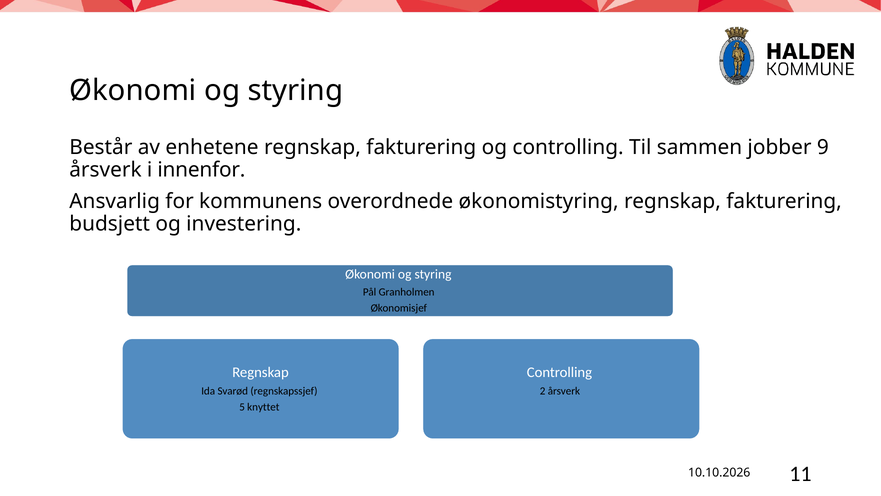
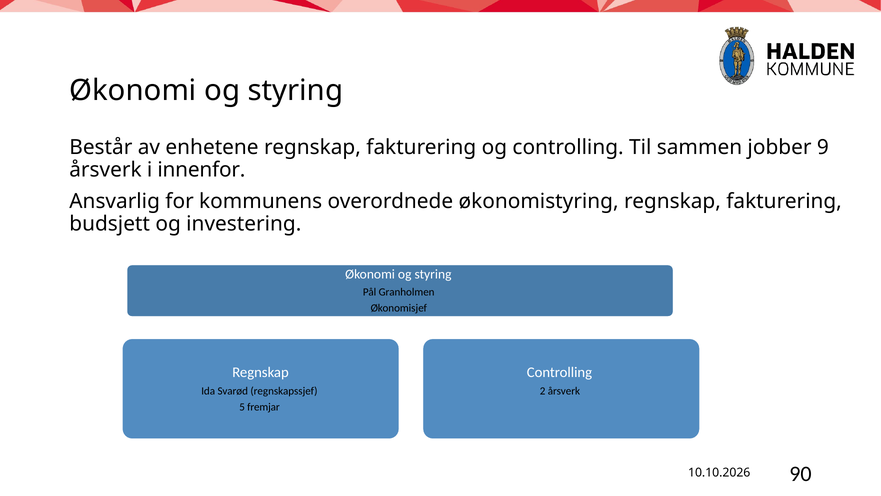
knyttet: knyttet -> fremjar (263, 407)
11: 11 -> 90 (800, 474)
